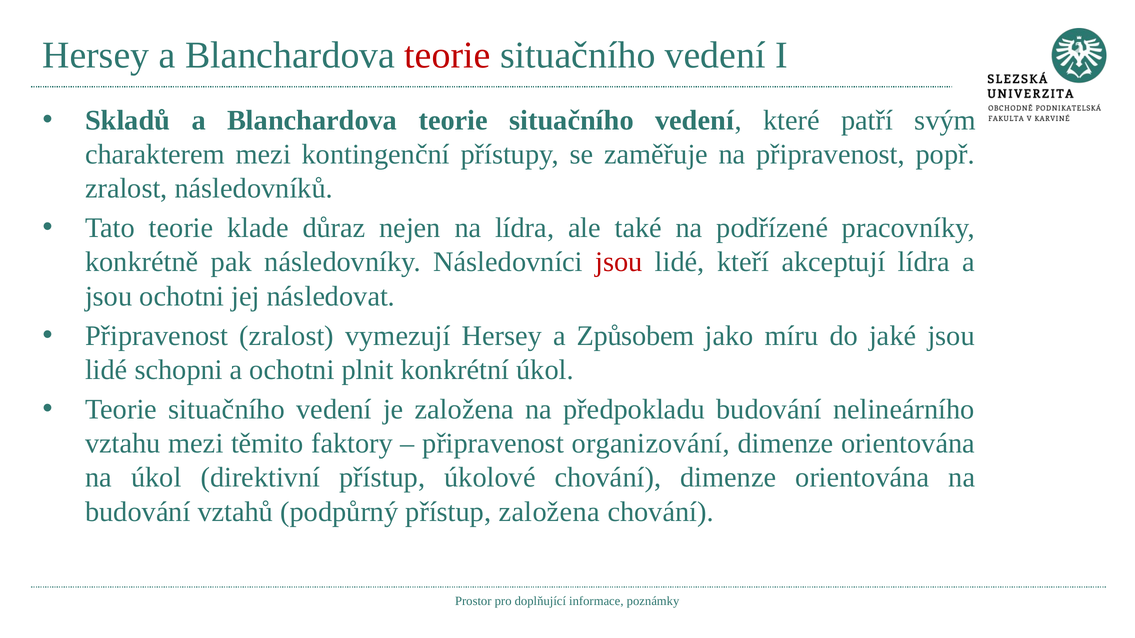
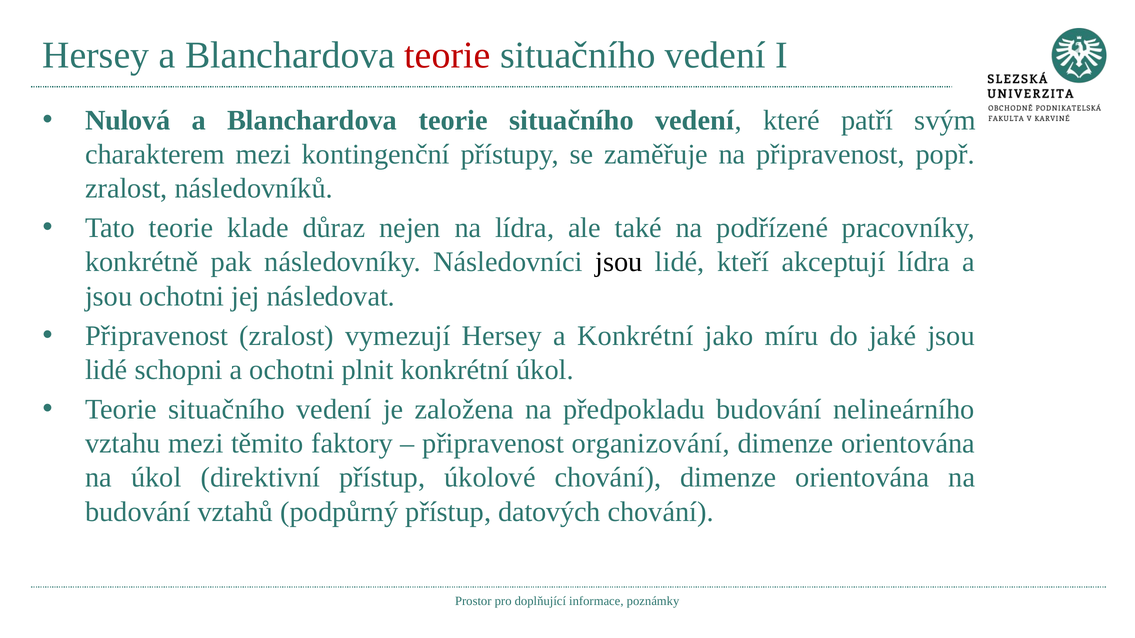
Skladů: Skladů -> Nulová (128, 120)
jsou colour: red -> black (619, 262)
a Způsobem: Způsobem -> Konkrétní (635, 336)
přístup založena: založena -> datových (549, 512)
